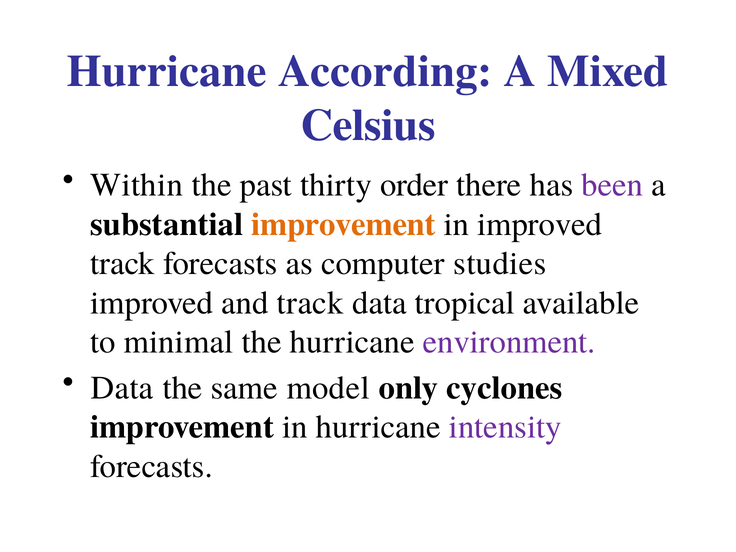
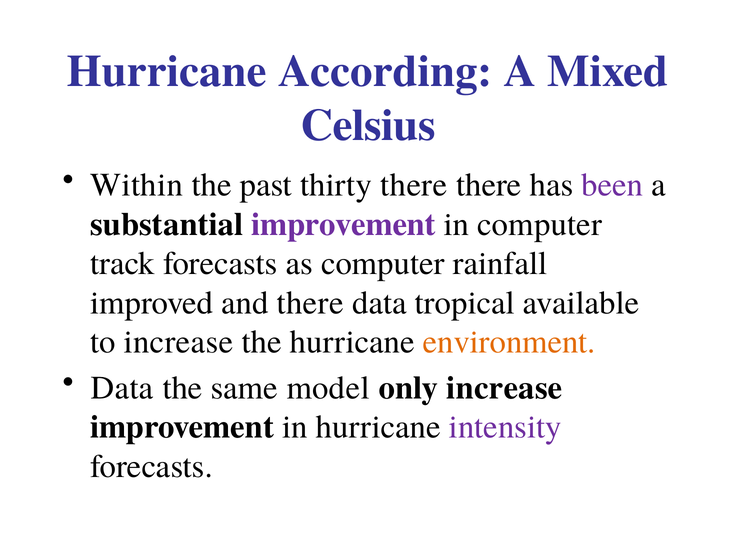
thirty order: order -> there (414, 185)
improvement colour: orange -> purple (343, 224)
in improved: improved -> computer (540, 224)
studies: studies -> rainfall (500, 264)
and track: track -> there (310, 303)
to minimal: minimal -> increase (178, 342)
environment colour: purple -> orange (509, 342)
only cyclones: cyclones -> increase (504, 388)
